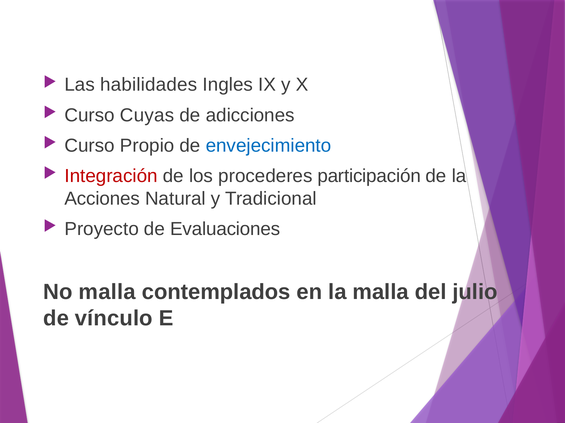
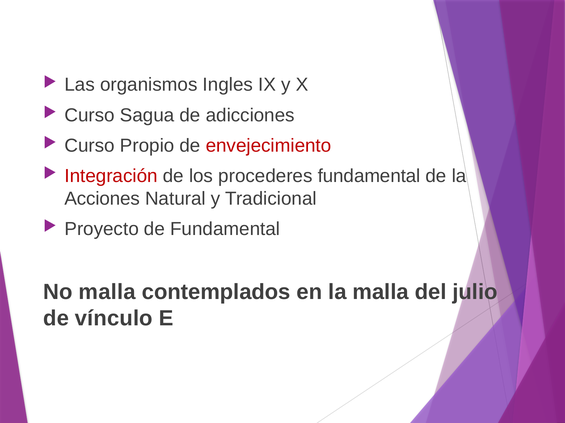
habilidades: habilidades -> organismos (149, 85)
Cuyas: Cuyas -> Sagua (147, 115)
envejecimiento colour: blue -> red (269, 146)
procederes participación: participación -> fundamental (369, 176)
de Evaluaciones: Evaluaciones -> Fundamental (225, 229)
